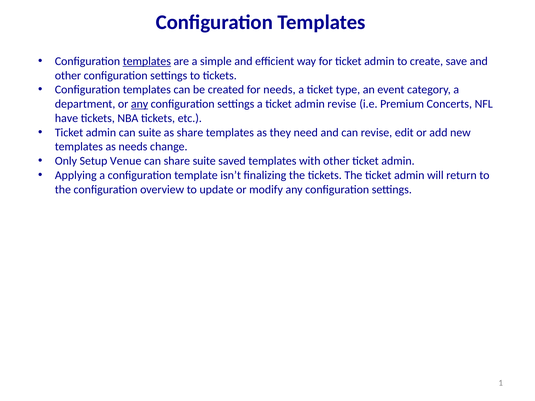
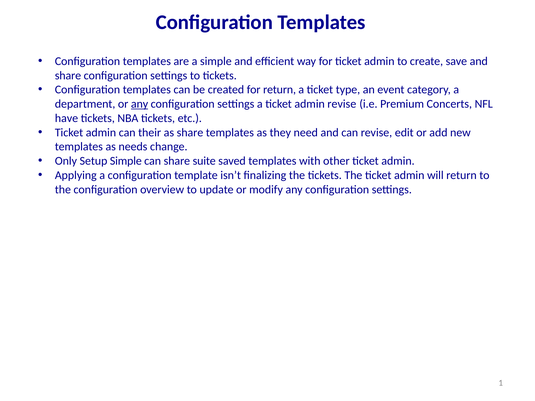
templates underline: present -> none (147, 61)
other: other -> share (68, 76)
for needs: needs -> return (280, 90)
can suite: suite -> their (150, 133)
Setup Venue: Venue -> Simple (126, 161)
